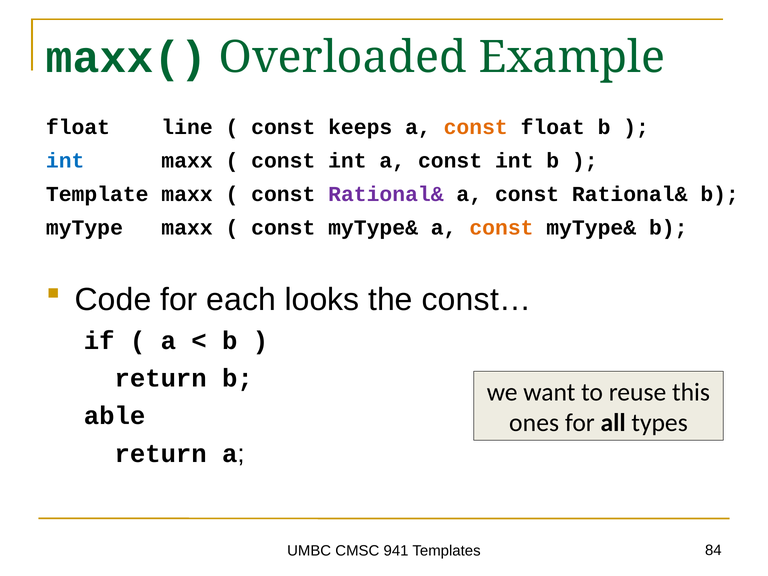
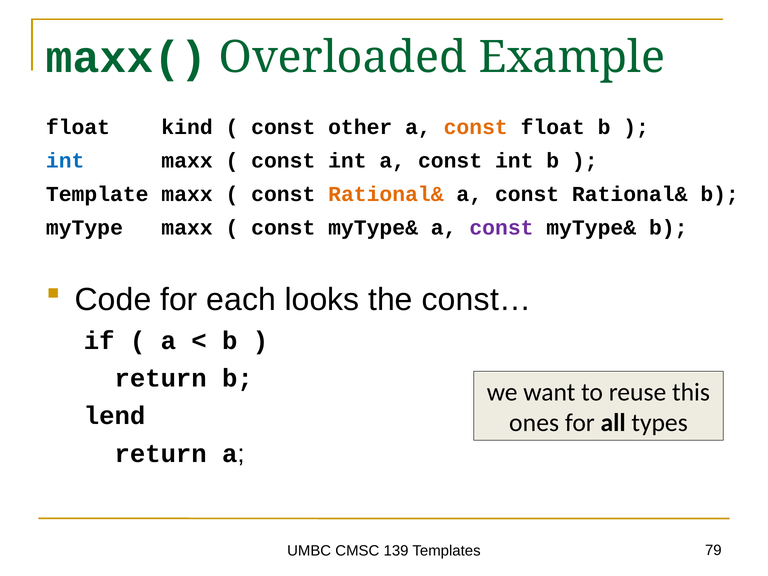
line: line -> kind (187, 127)
keeps: keeps -> other (360, 127)
Rational& colour: purple -> orange (386, 194)
const colour: orange -> purple (501, 228)
able: able -> lend (115, 416)
941: 941 -> 139 (396, 551)
84: 84 -> 79 (713, 551)
